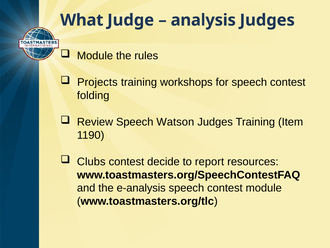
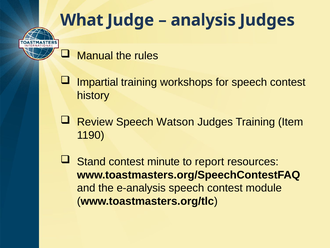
Module: Module -> Manual (95, 56)
Projects: Projects -> Impartial (98, 82)
folding: folding -> history (93, 95)
Clubs: Clubs -> Stand (91, 161)
decide: decide -> minute (163, 161)
